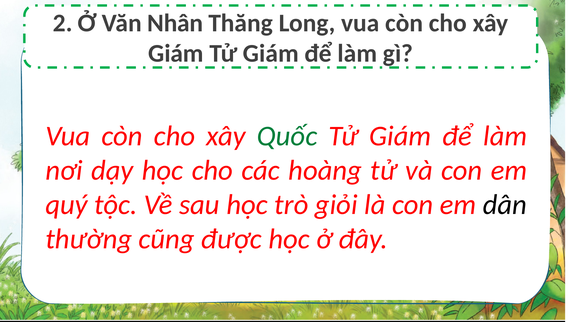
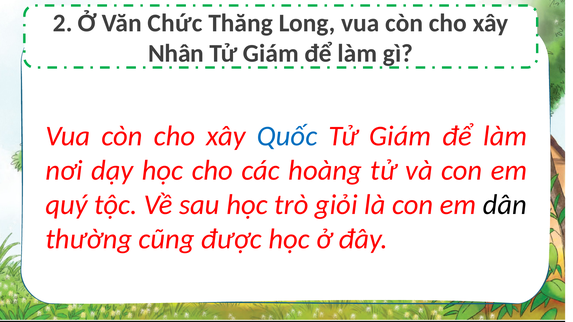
Nhân: Nhân -> Chức (175, 23)
Giám: Giám -> Nhân (176, 54)
Quốc colour: green -> blue (287, 136)
